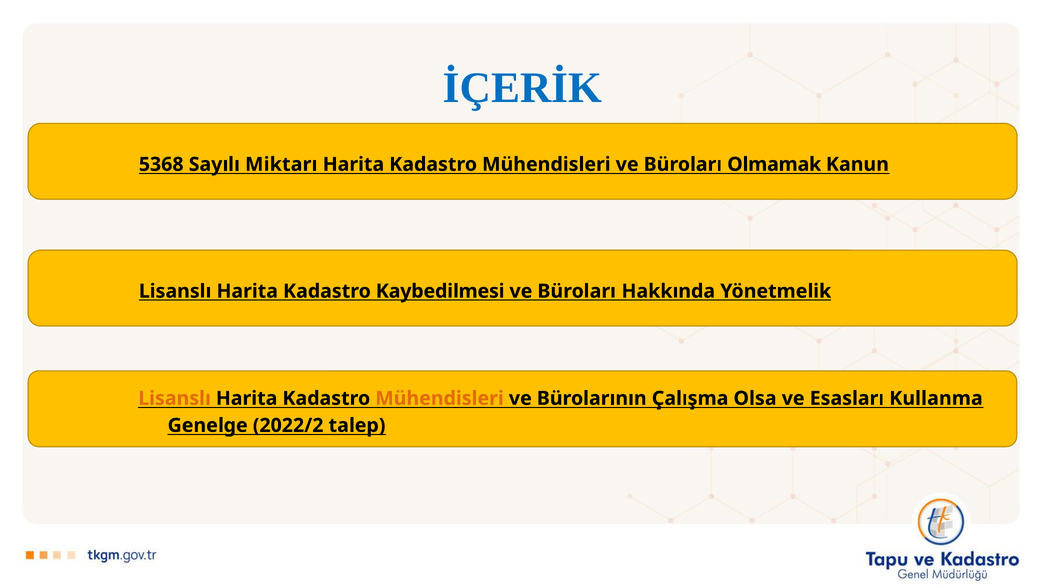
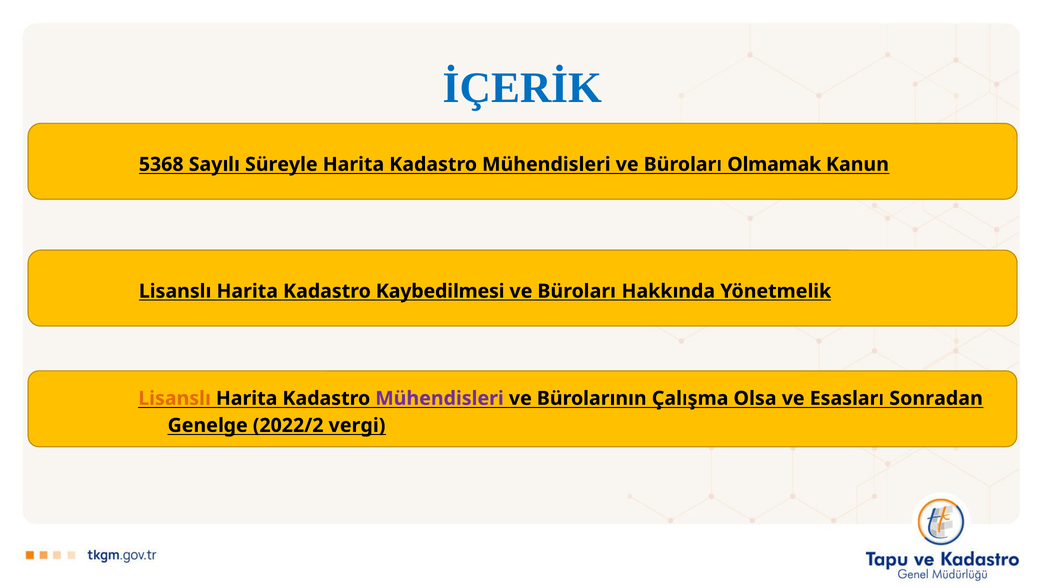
Miktarı: Miktarı -> Süreyle (281, 164)
Mühendisleri colour: orange -> purple (439, 398)
Kullanma: Kullanma -> Sonradan (936, 398)
talep: talep -> vergi (357, 425)
